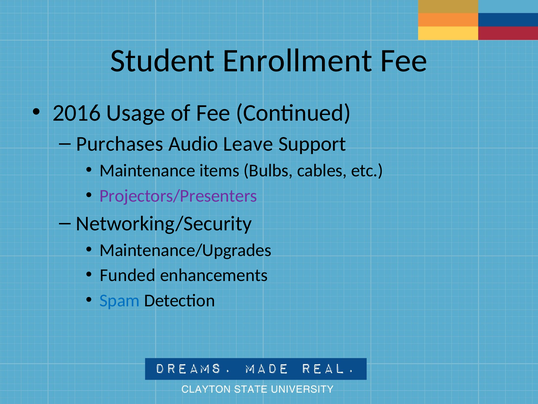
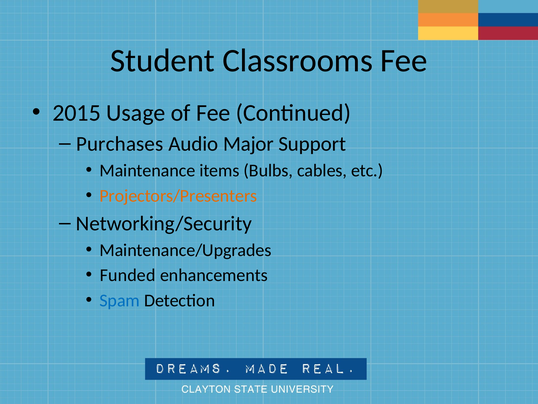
Enrollment: Enrollment -> Classrooms (298, 61)
2016: 2016 -> 2015 (77, 113)
Leave: Leave -> Major (248, 144)
Projectors/Presenters colour: purple -> orange (178, 196)
